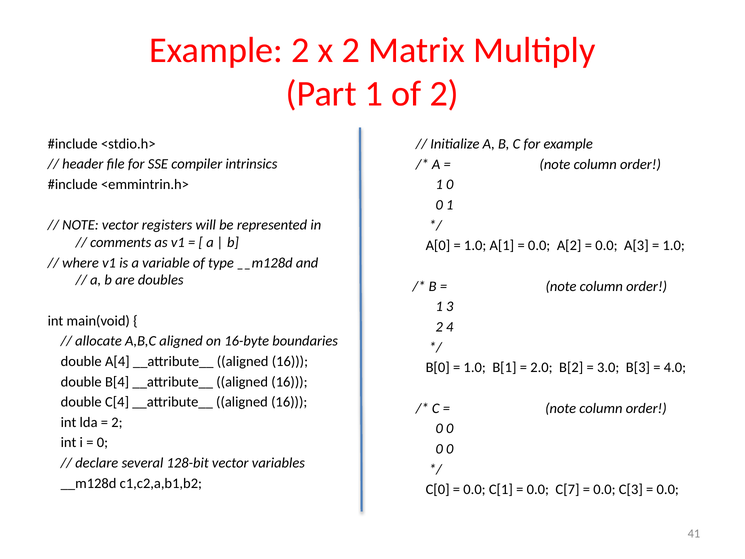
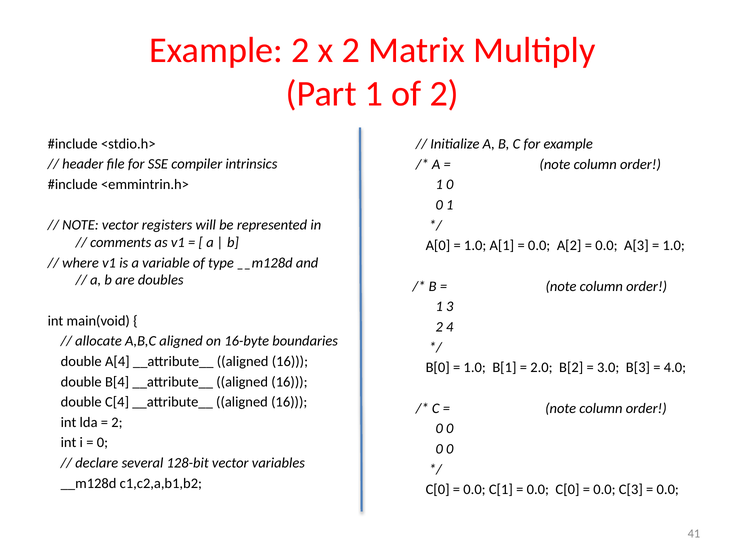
0.0 C[7: C[7 -> C[0 (568, 489)
